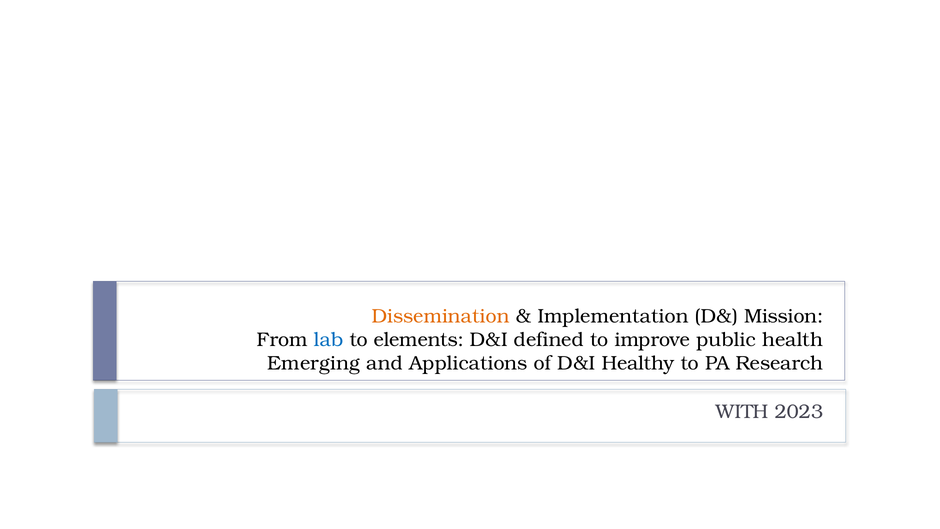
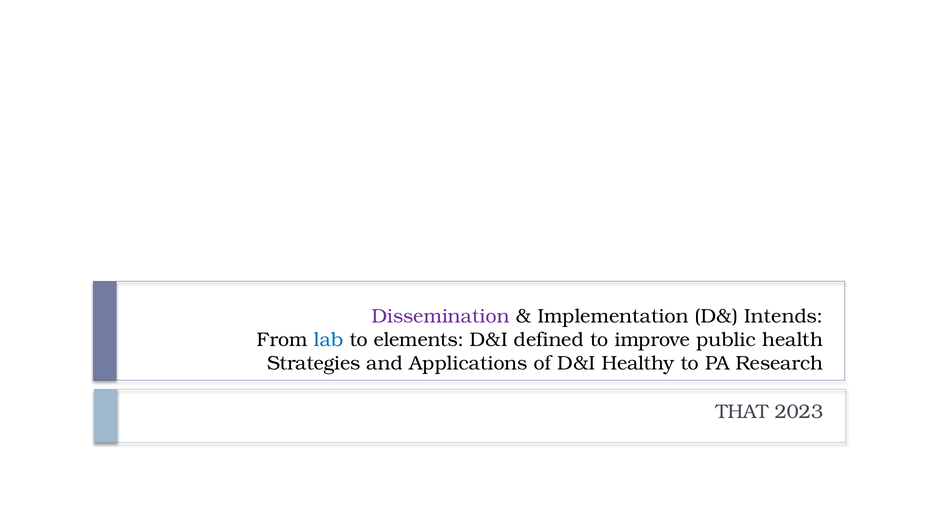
Dissemination colour: orange -> purple (441, 316)
Mission: Mission -> Intends (784, 316)
Emerging: Emerging -> Strategies (314, 363)
WITH: WITH -> THAT (742, 412)
